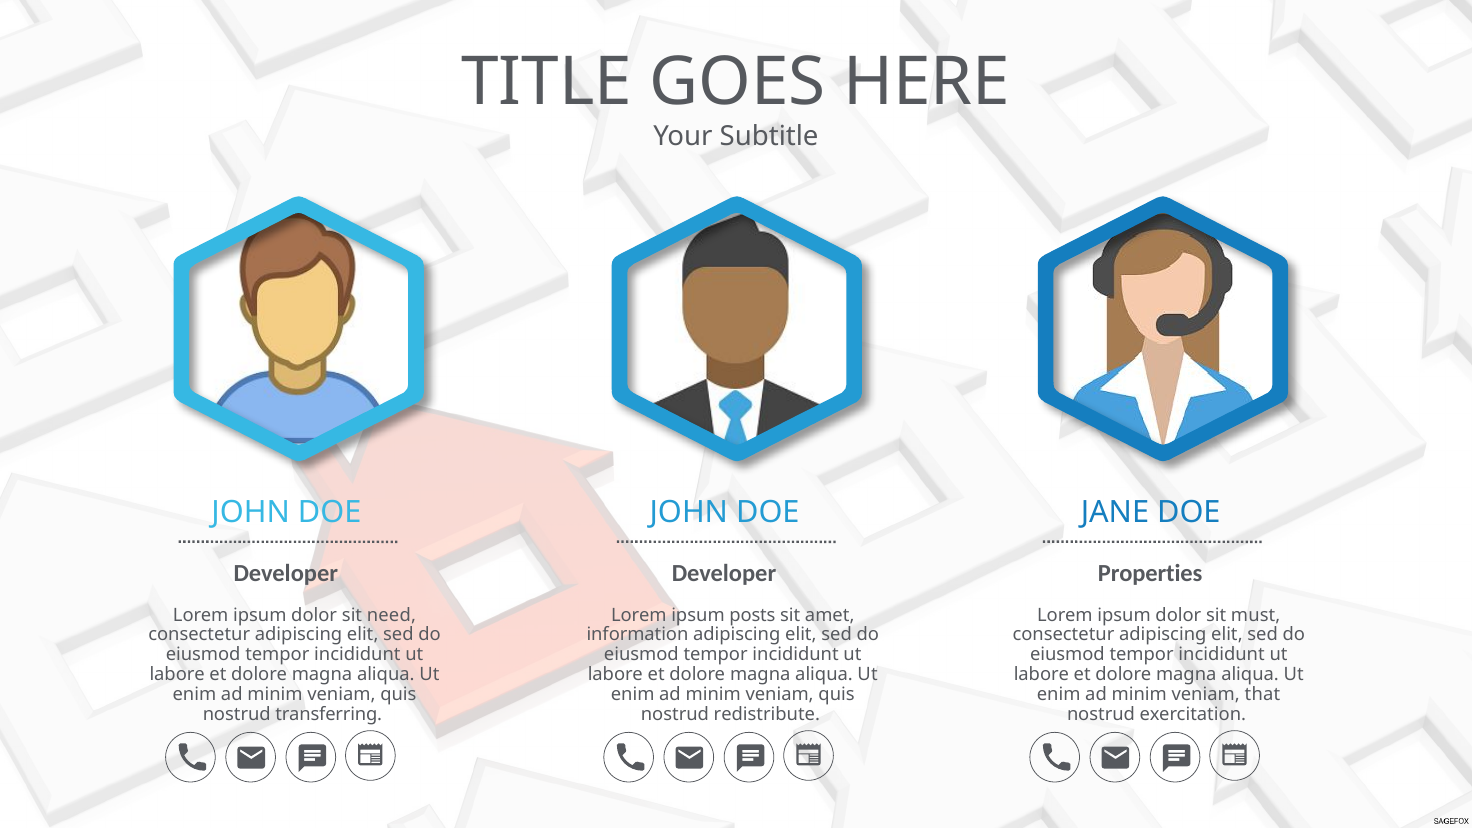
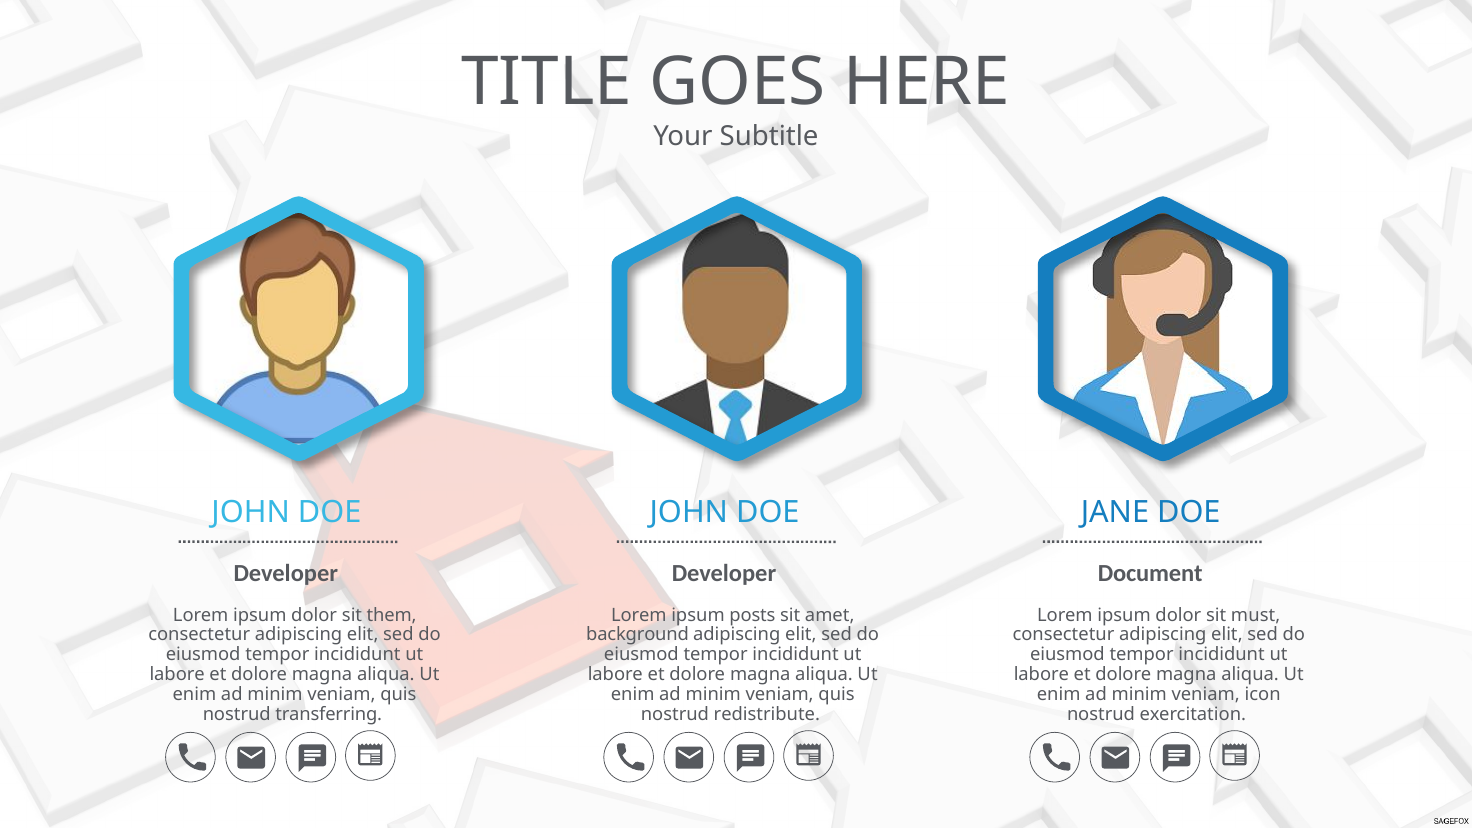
Properties: Properties -> Document (1150, 574)
need: need -> them (392, 615)
information: information -> background (638, 635)
that: that -> icon (1263, 694)
